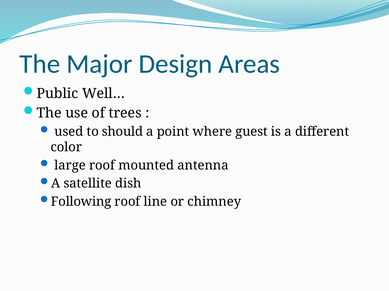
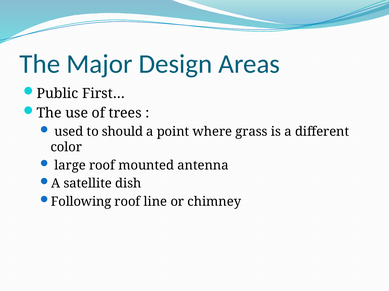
Well…: Well… -> First… (103, 94)
guest: guest -> grass (251, 132)
